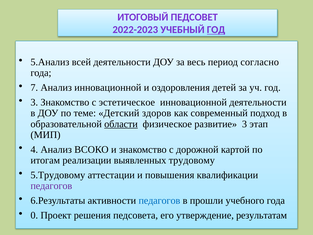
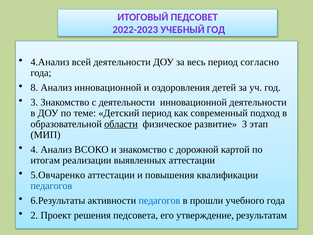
ГОД underline: present -> none (216, 30)
5.Анализ: 5.Анализ -> 4.Анализ (50, 62)
7: 7 -> 8 (34, 88)
с эстетическое: эстетическое -> деятельности (127, 102)
Детский здоров: здоров -> период (157, 113)
выявленных трудовому: трудовому -> аттестации (192, 160)
5.Трудовому: 5.Трудовому -> 5.Овчаренко (58, 175)
педагогов colour: purple -> blue (51, 186)
0: 0 -> 2 (34, 215)
